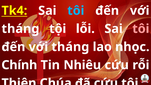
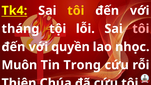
tôi colour: light blue -> yellow (76, 11)
tháng: tháng -> quyền (70, 47)
Chính: Chính -> Muôn (19, 65)
Nhiêu: Nhiêu -> Trong (82, 65)
